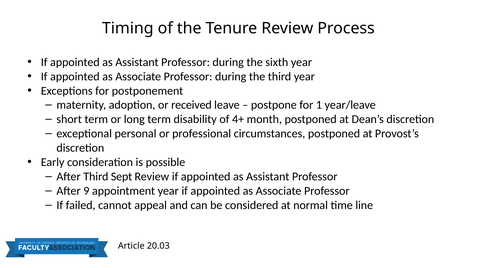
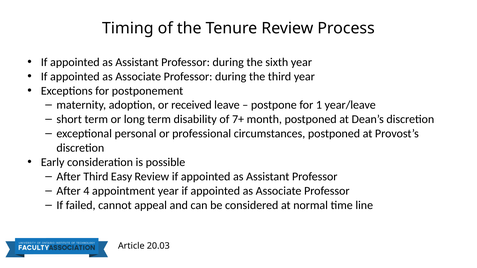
4+: 4+ -> 7+ (238, 119)
Sept: Sept -> Easy (122, 177)
9: 9 -> 4 (86, 191)
